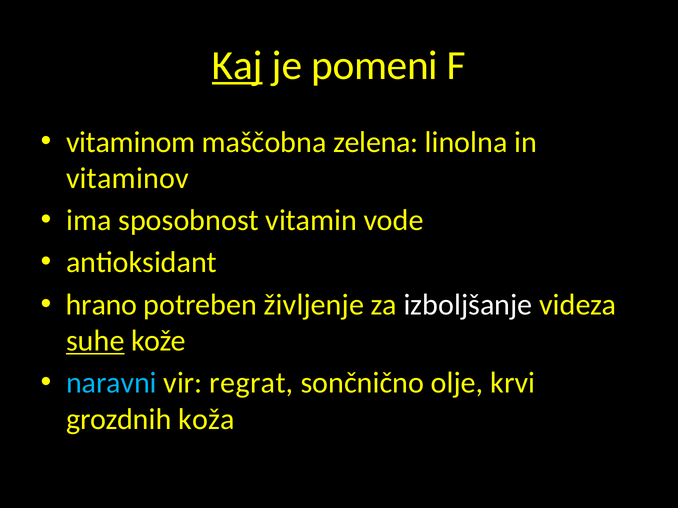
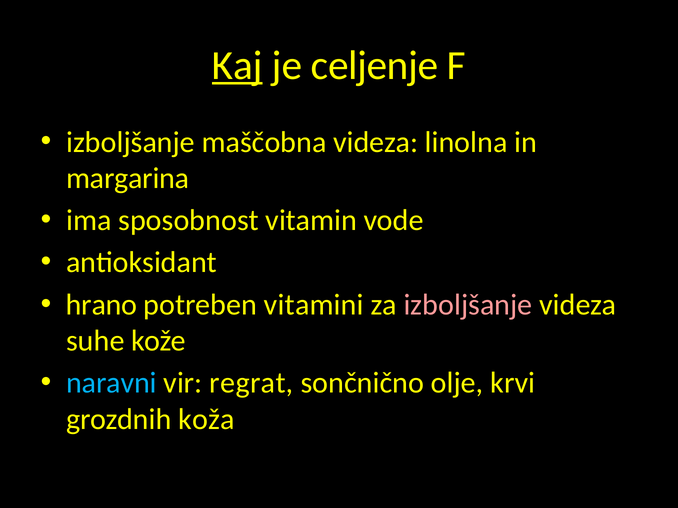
pomeni: pomeni -> celjenje (375, 66)
vitaminom: vitaminom -> izboljšanje (131, 142)
maščobna zelena: zelena -> videza (376, 142)
vitaminov: vitaminov -> margarina (128, 178)
življenje: življenje -> vitamini (314, 305)
izboljšanje colour: white -> pink (468, 305)
suhe underline: present -> none (95, 341)
